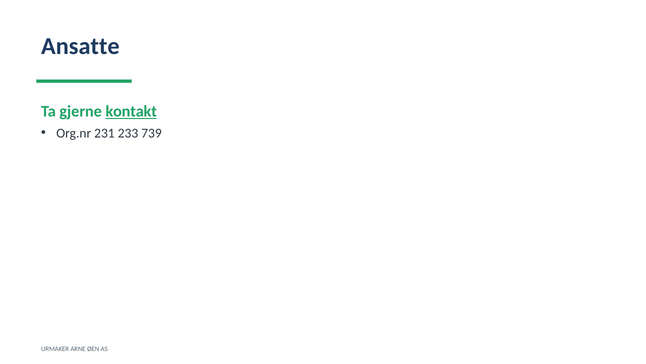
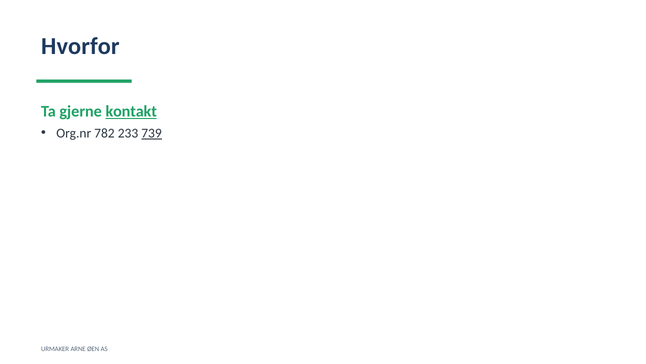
Ansatte: Ansatte -> Hvorfor (80, 46)
231: 231 -> 782 (104, 133)
739 underline: none -> present (152, 133)
